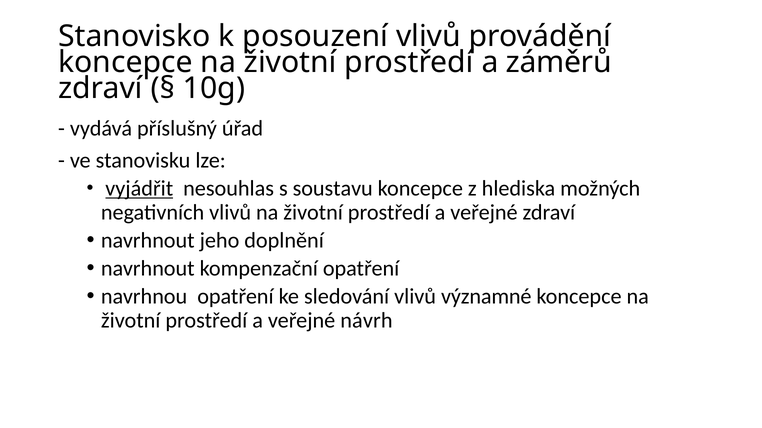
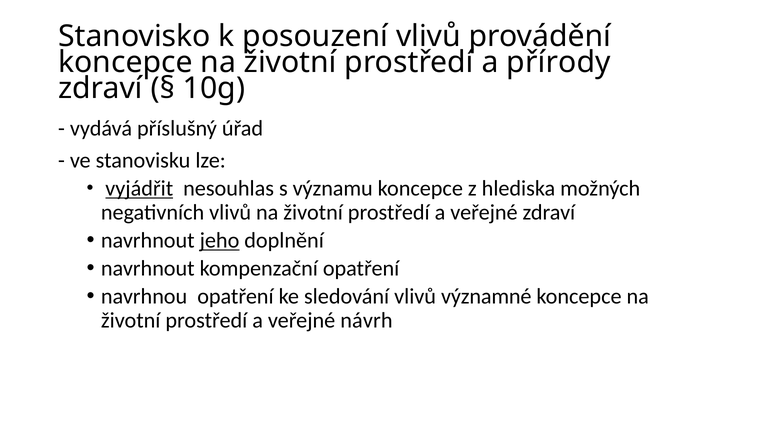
záměrů: záměrů -> přírody (559, 63)
soustavu: soustavu -> významu (333, 189)
jeho underline: none -> present (219, 241)
